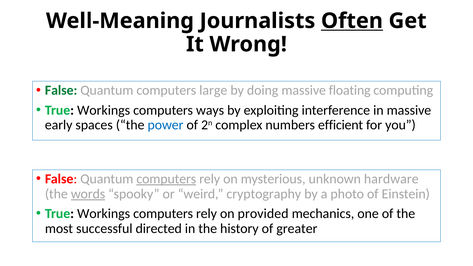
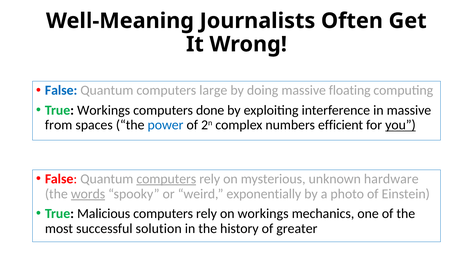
Often underline: present -> none (352, 21)
False colour: green -> blue (61, 90)
ways: ways -> done (210, 110)
early: early -> from (59, 125)
you underline: none -> present (400, 125)
cryptography: cryptography -> exponentially (264, 194)
Workings: Workings -> Malicious (104, 214)
on provided: provided -> workings (263, 214)
directed: directed -> solution (159, 229)
